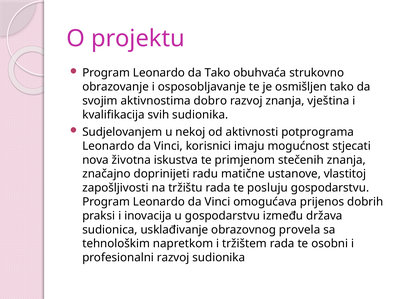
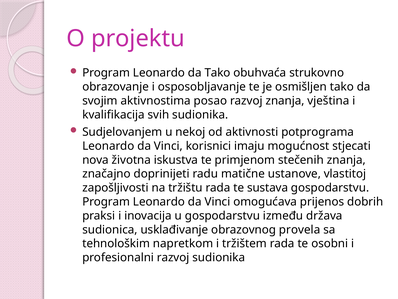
dobro: dobro -> posao (210, 101)
posluju: posluju -> sustava (268, 188)
